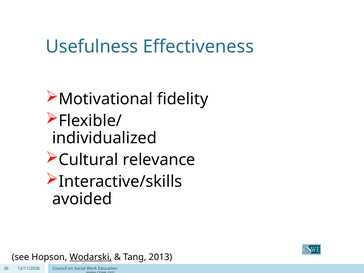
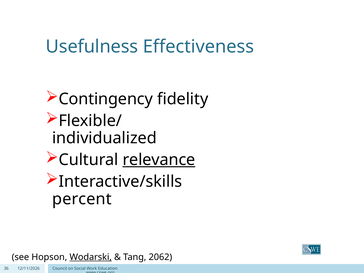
Motivational: Motivational -> Contingency (106, 99)
relevance underline: none -> present (159, 160)
avoided: avoided -> percent (82, 199)
2013: 2013 -> 2062 (160, 257)
